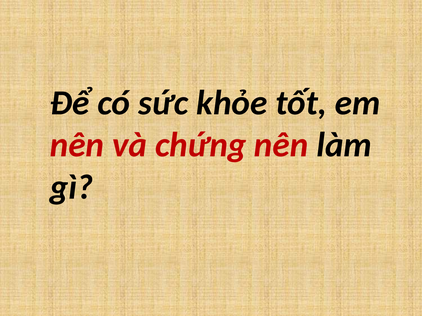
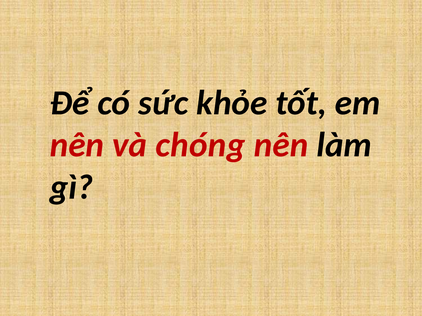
chứng: chứng -> chóng (200, 145)
